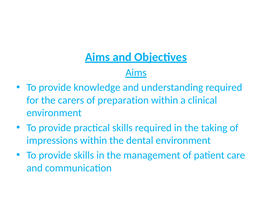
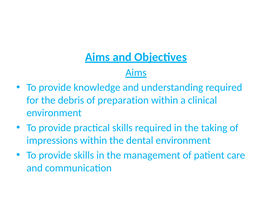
carers: carers -> debris (71, 100)
